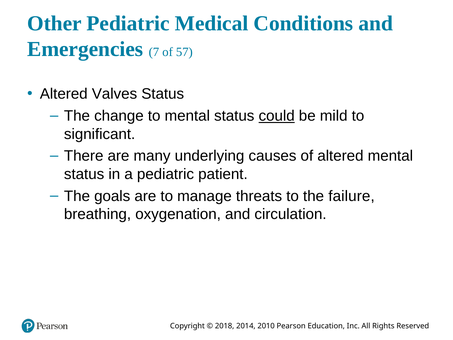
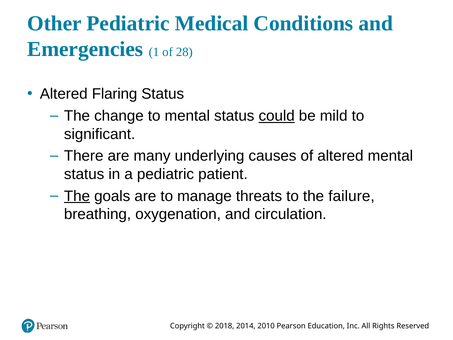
7: 7 -> 1 (154, 52)
57: 57 -> 28 (184, 52)
Valves: Valves -> Flaring (115, 94)
The underline: none -> present (77, 196)
